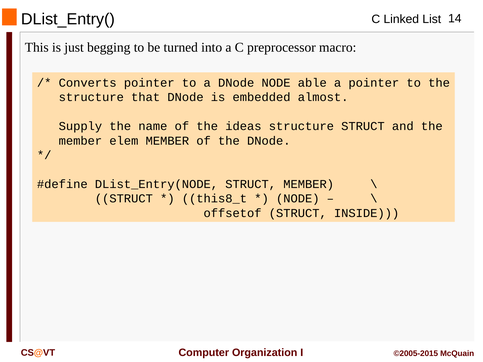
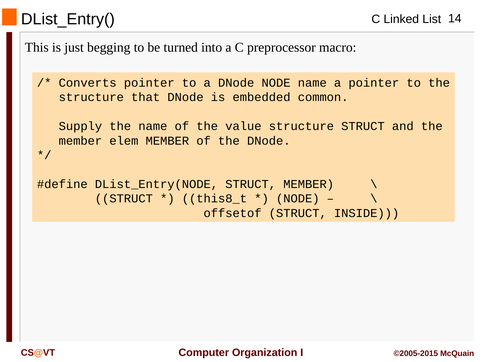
NODE able: able -> name (312, 83)
almost: almost -> common (323, 97)
ideas: ideas -> value (243, 126)
